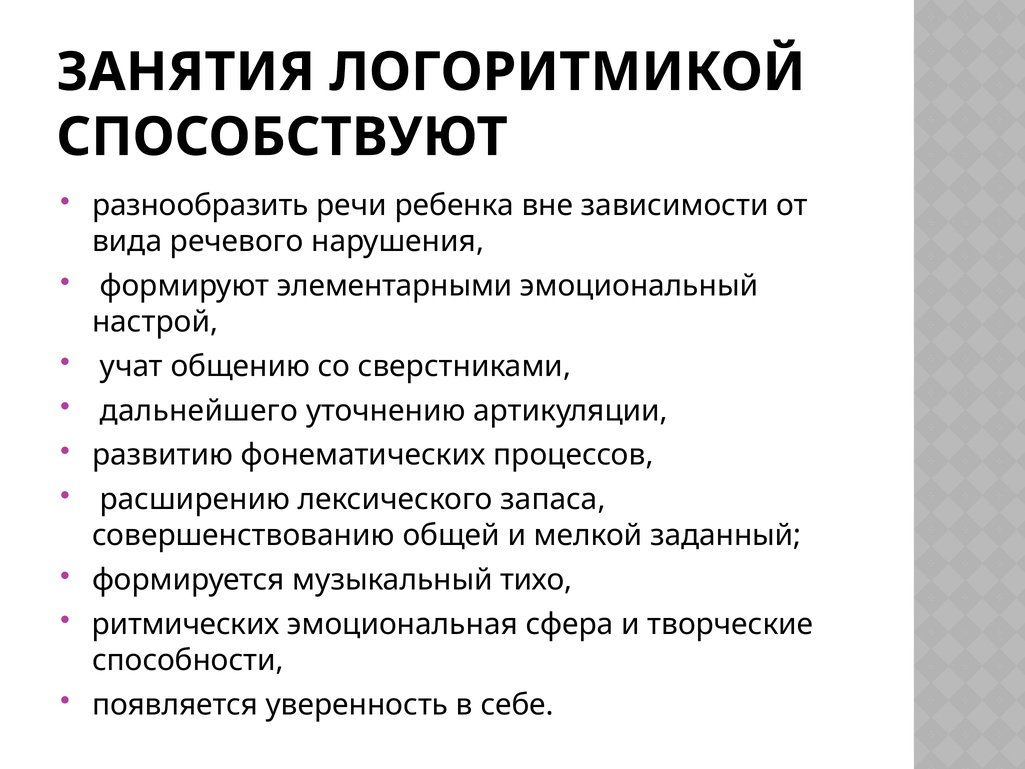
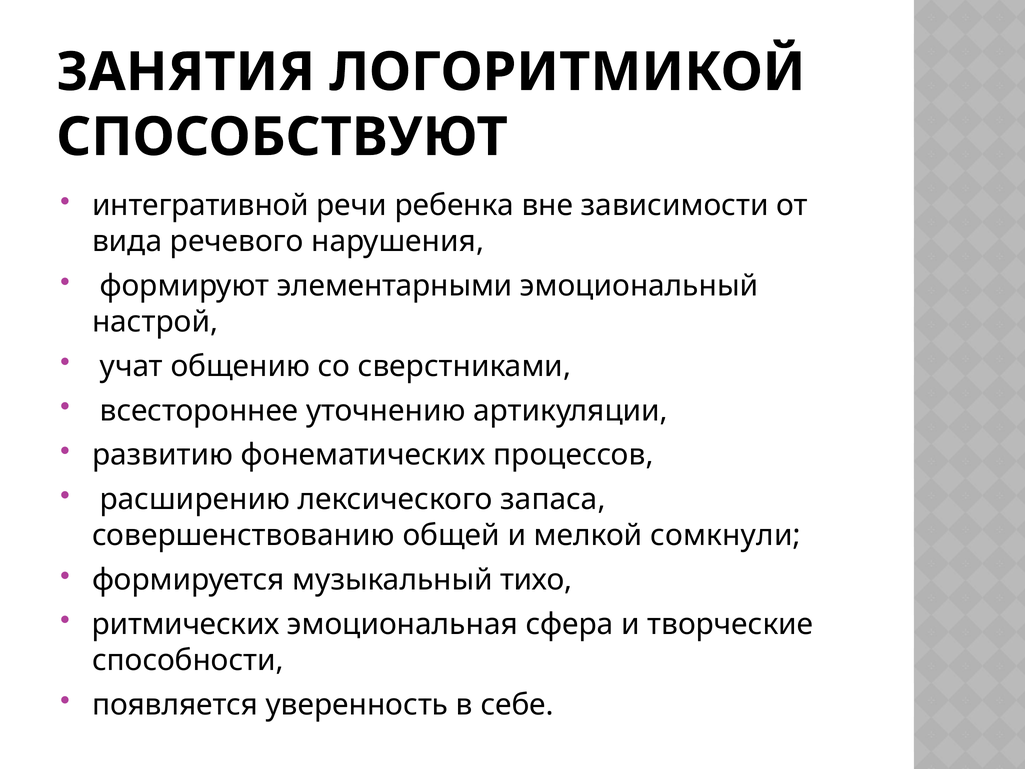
разнообразить: разнообразить -> интегративной (200, 206)
дальнейшего: дальнейшего -> всестороннее (199, 411)
заданный: заданный -> сомкнули (726, 535)
